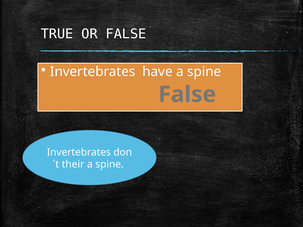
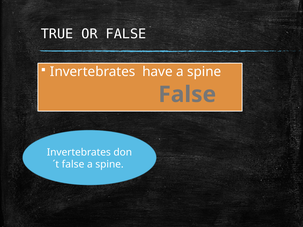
their: their -> false (73, 165)
